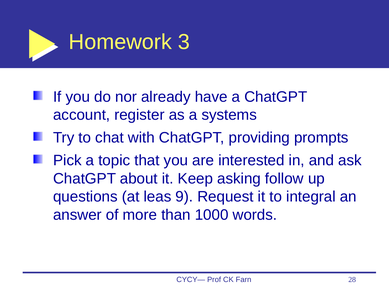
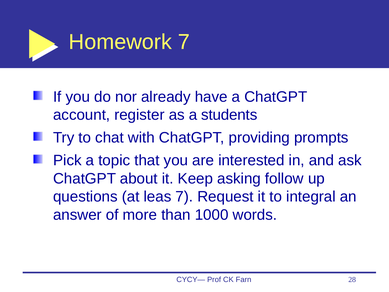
Homework 3: 3 -> 7 (184, 42)
systems: systems -> students (229, 115)
leas 9: 9 -> 7 (184, 197)
